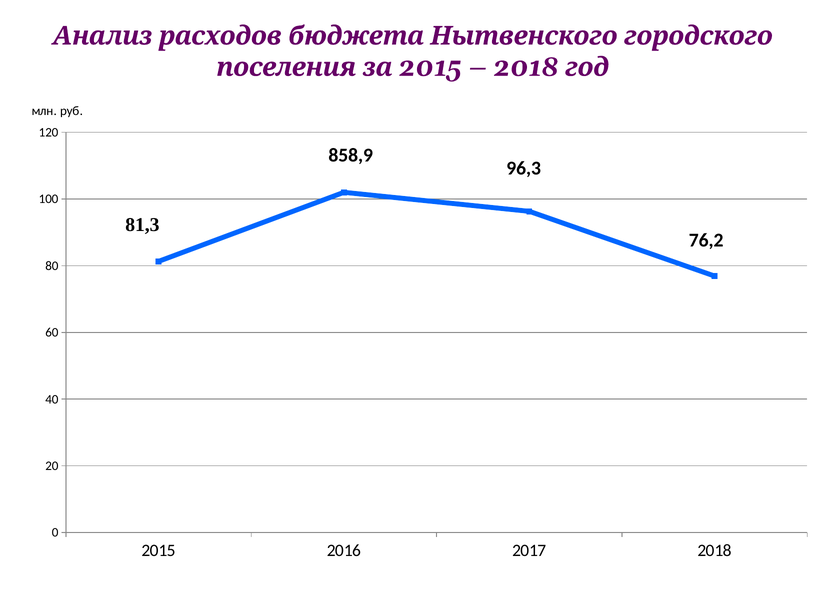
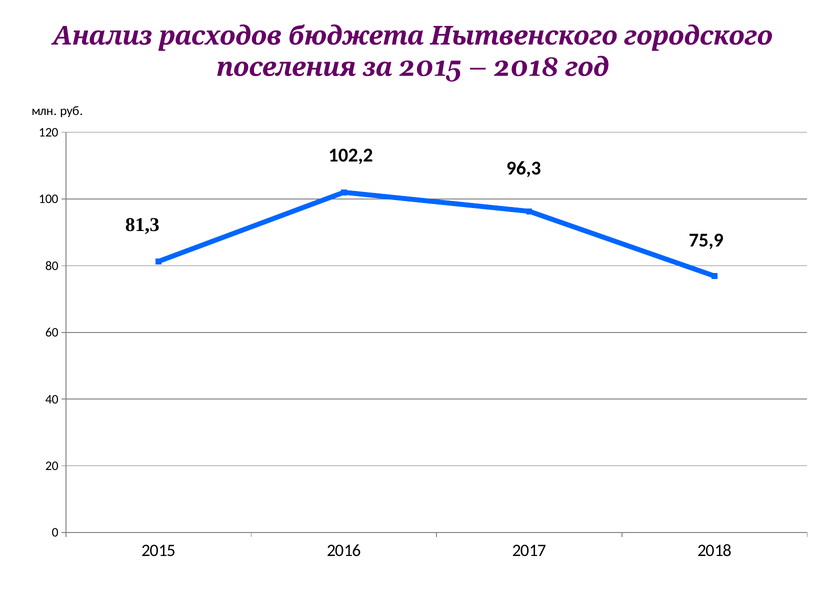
858,9: 858,9 -> 102,2 (351, 156)
76,2: 76,2 -> 75,9 (706, 240)
